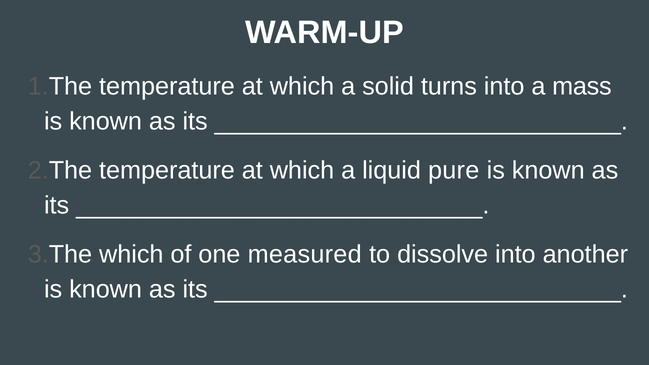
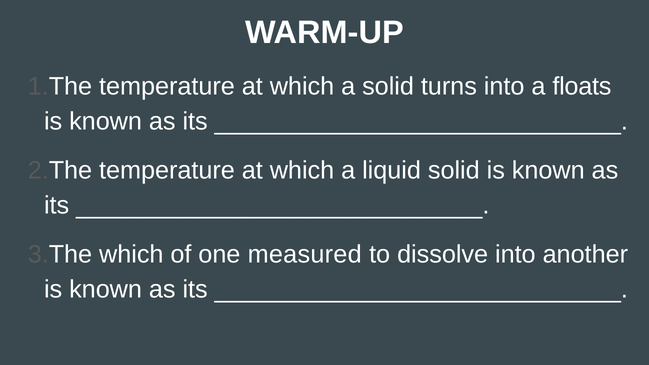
mass: mass -> floats (582, 86)
liquid pure: pure -> solid (454, 171)
